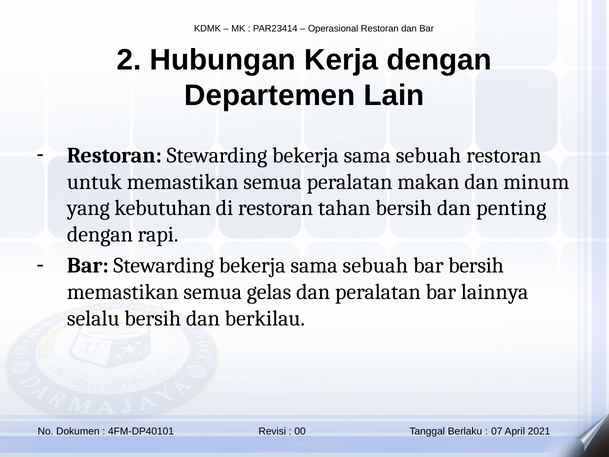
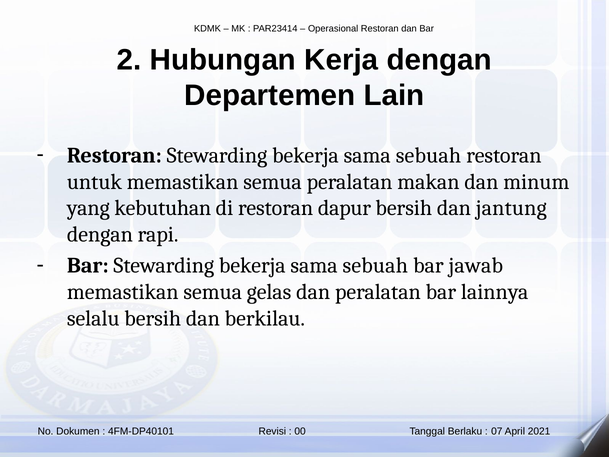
tahan: tahan -> dapur (344, 208)
penting: penting -> jantung (511, 208)
bar bersih: bersih -> jawab (476, 265)
